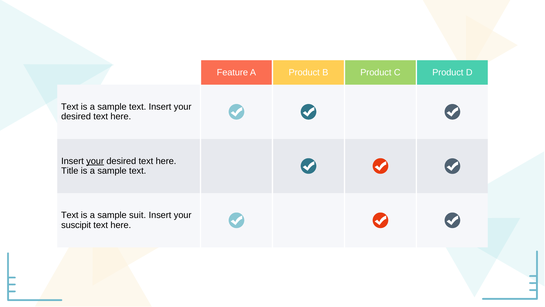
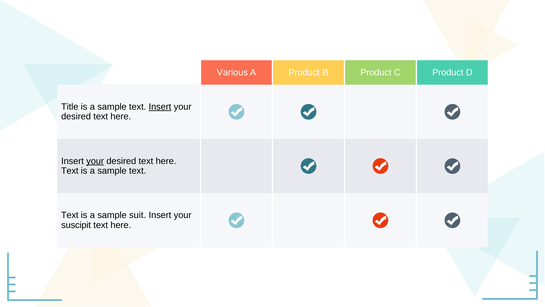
Feature: Feature -> Various (232, 72)
Text: Text -> Title (70, 107)
Insert underline: none -> present (160, 107)
Title: Title -> Text (70, 171)
